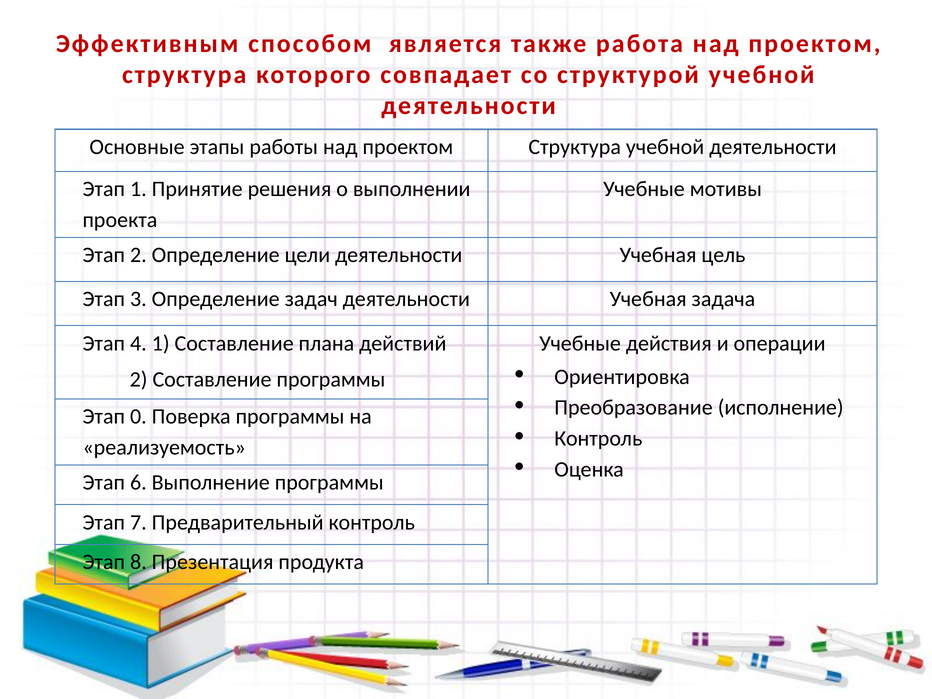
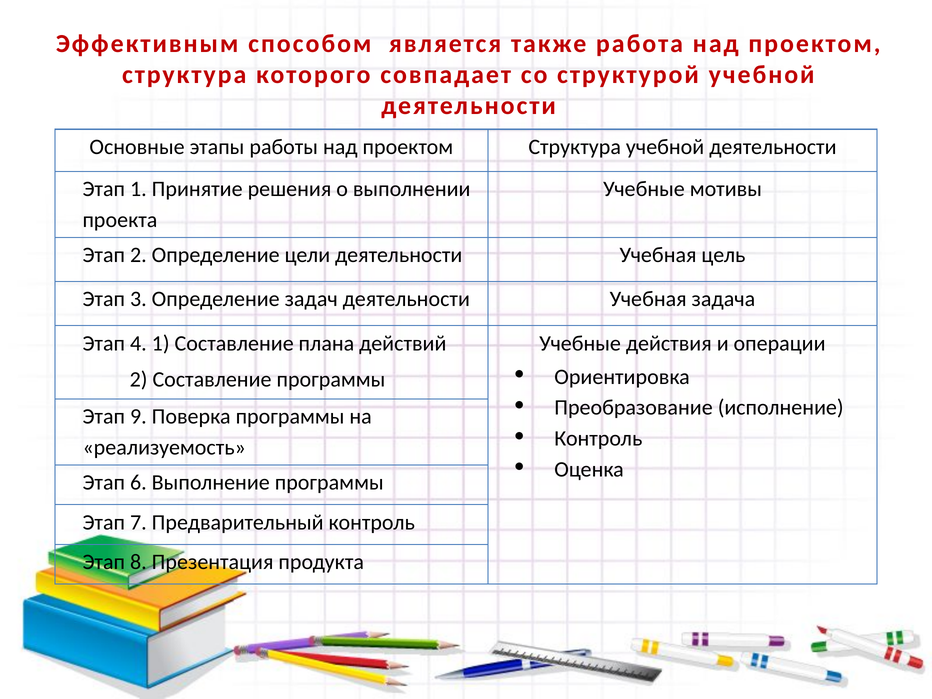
0: 0 -> 9 (138, 417)
